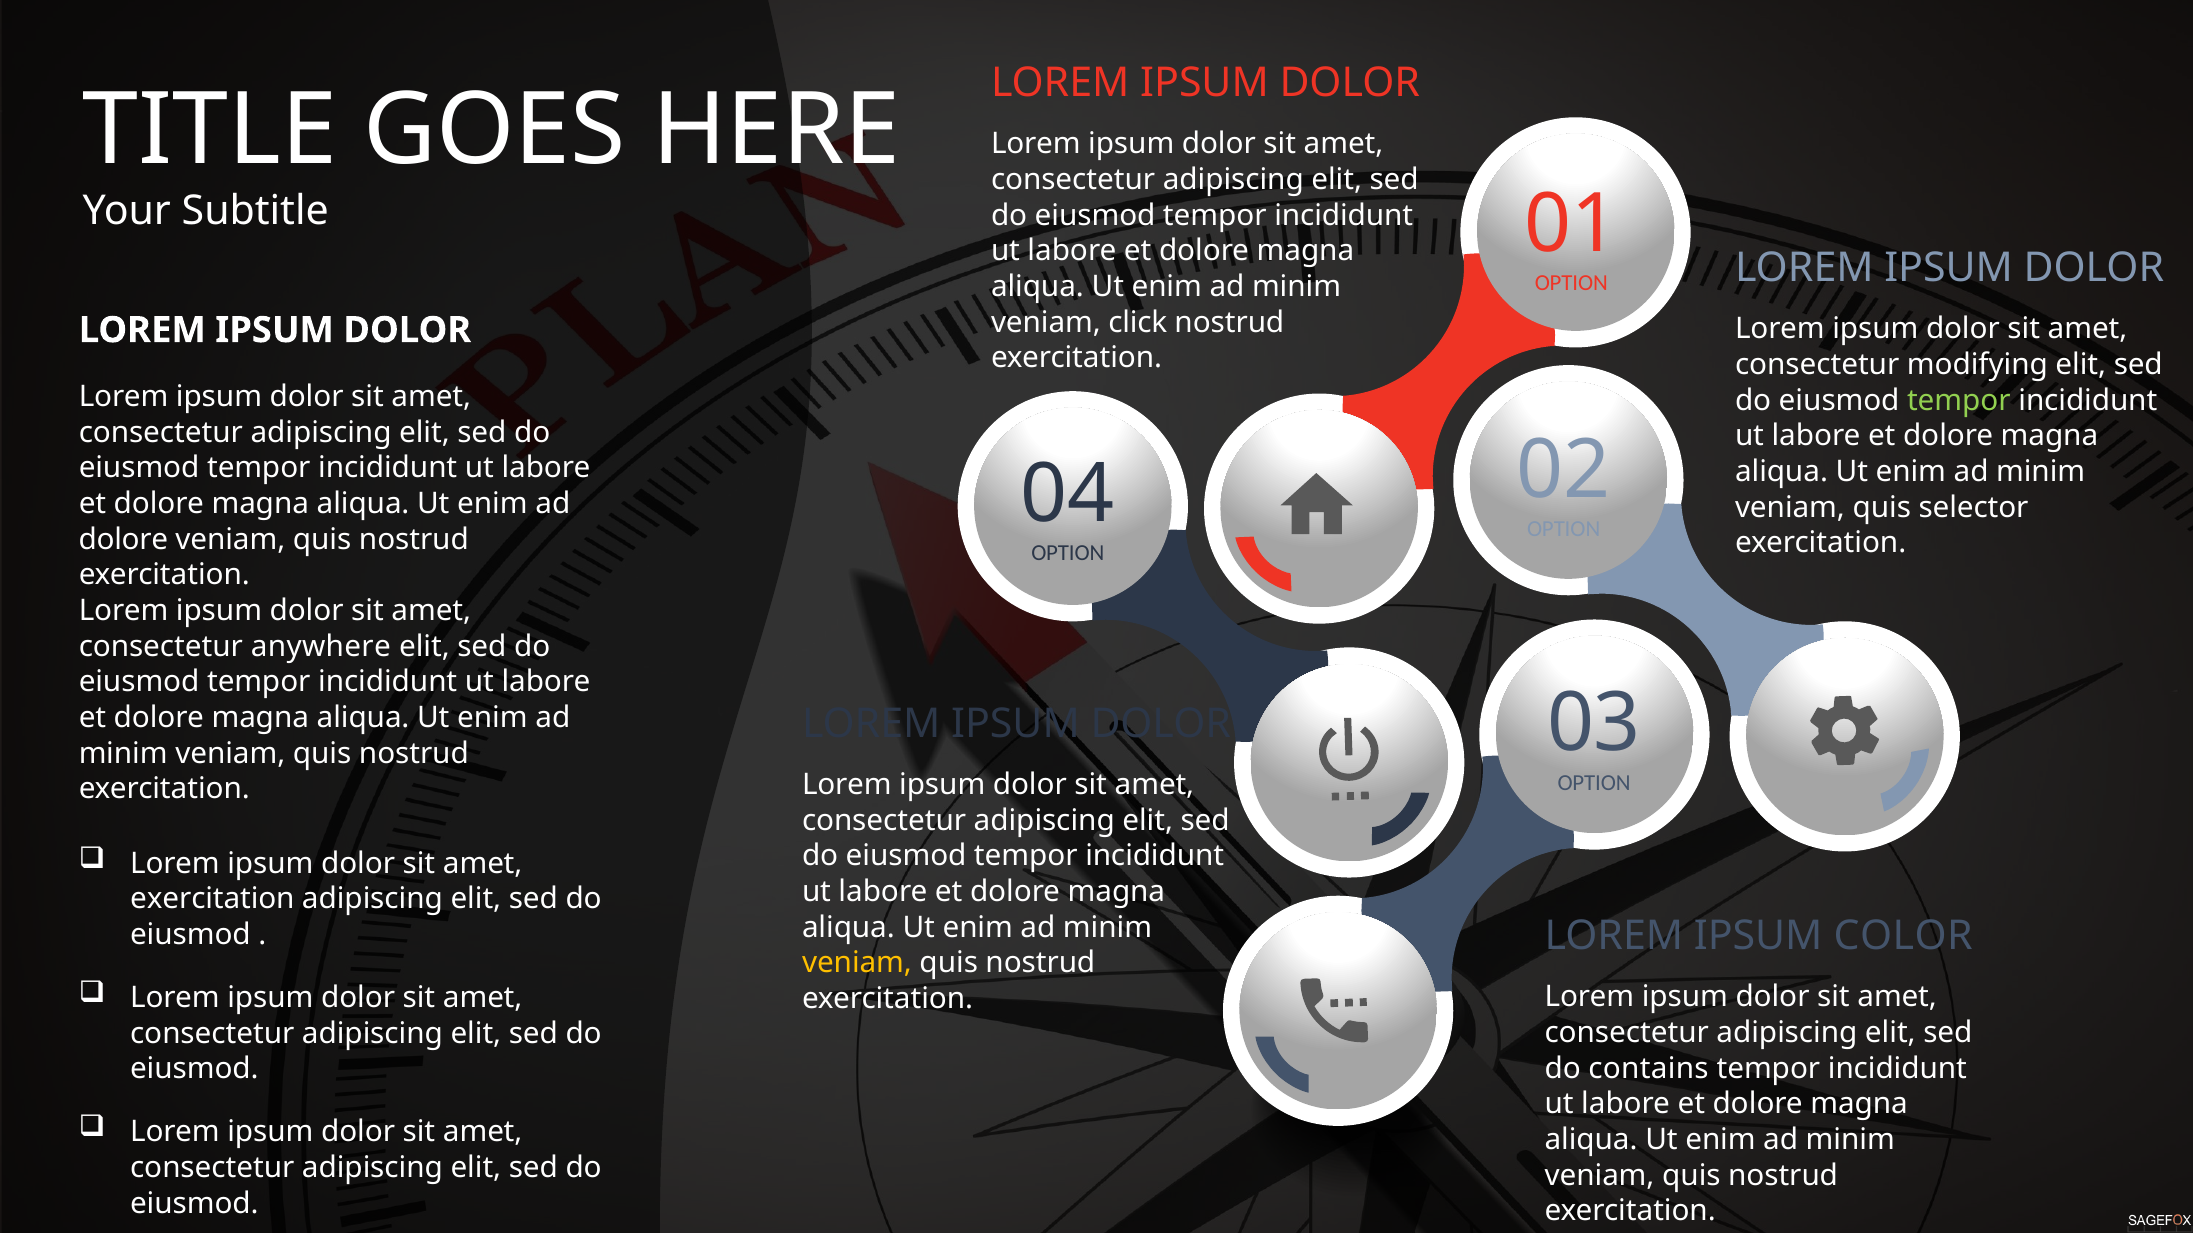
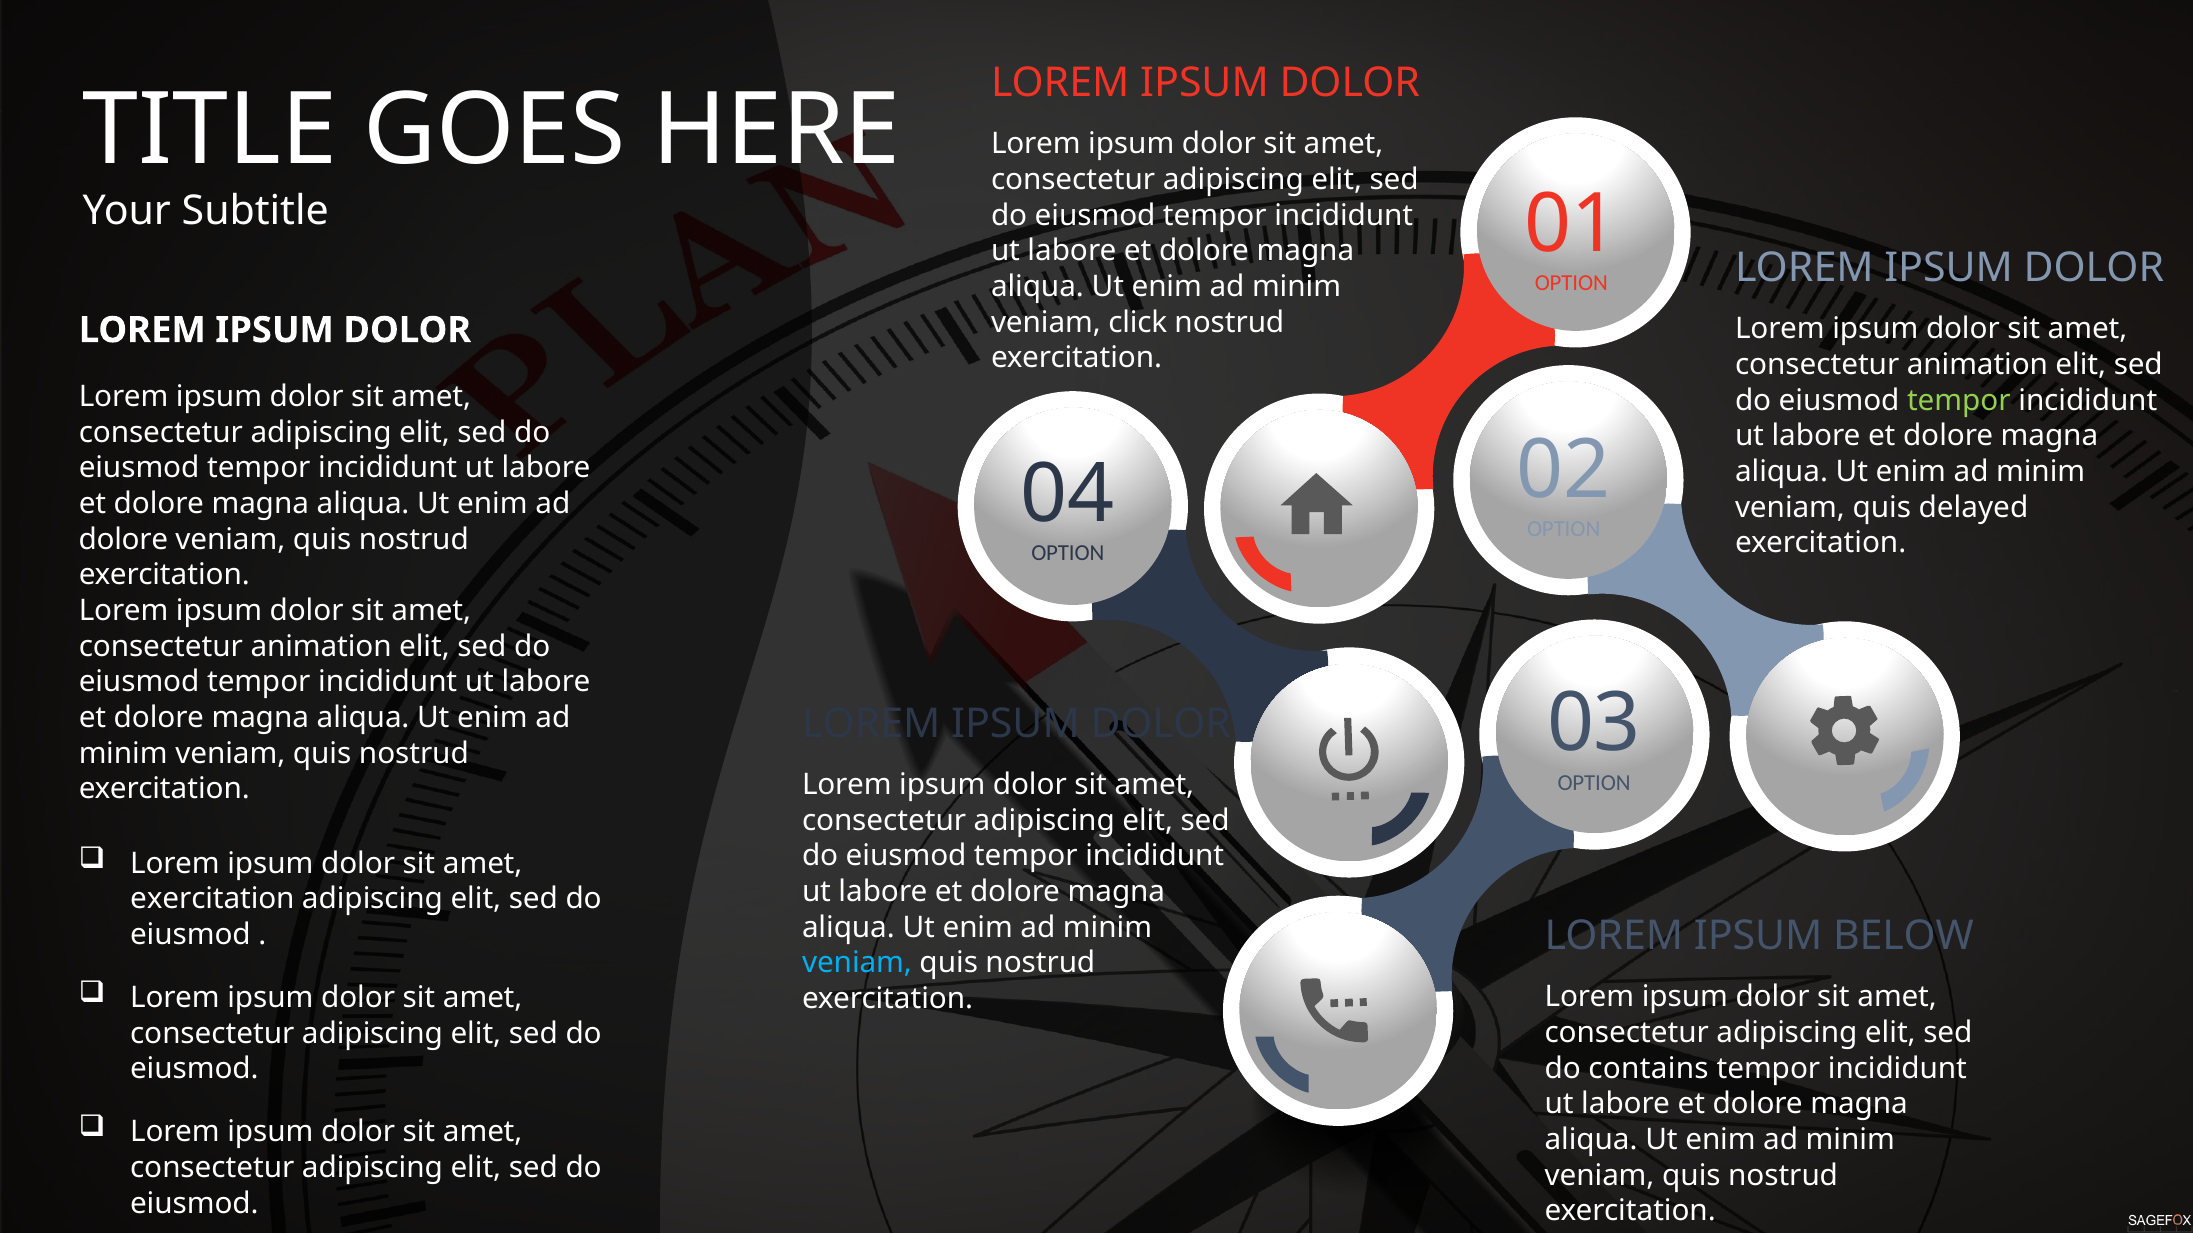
modifying: modifying -> animation (1977, 365)
selector: selector -> delayed (1973, 508)
anywhere: anywhere -> animation (321, 647)
COLOR: COLOR -> BELOW (1904, 937)
veniam colour: yellow -> light blue (857, 963)
